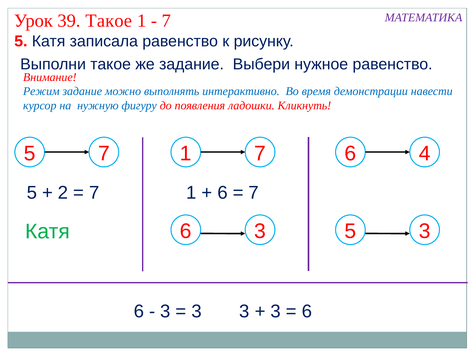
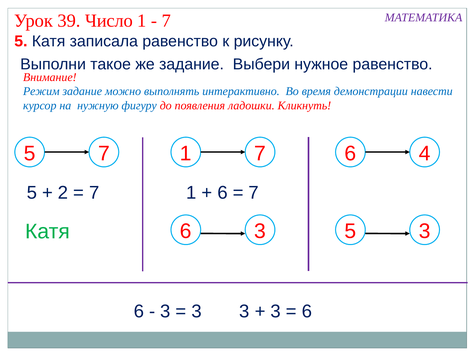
39 Такое: Такое -> Число (109, 21)
